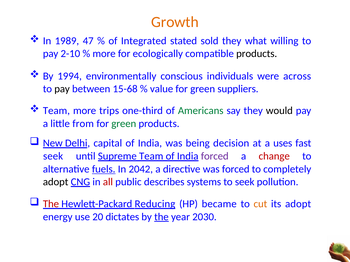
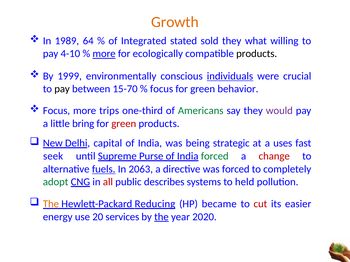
47: 47 -> 64 (88, 41)
2-10: 2-10 -> 4-10 (70, 54)
more underline: none -> present (104, 54)
1994: 1994 -> 1999 (70, 76)
individuals underline: none -> present (230, 76)
across: across -> crucial (297, 76)
15-68: 15-68 -> 15-70 (125, 89)
value: value -> focus (162, 89)
suppliers: suppliers -> behavior (238, 89)
Team: Team -> Focus (56, 111)
would colour: black -> purple (279, 111)
from: from -> bring (83, 124)
green colour: green -> red (124, 124)
decision: decision -> strategic (231, 143)
Supreme Team: Team -> Purse (151, 156)
forced colour: purple -> green (215, 156)
2042: 2042 -> 2063 (141, 169)
adopt colour: black -> green (56, 182)
to seek: seek -> held (245, 182)
The colour: red -> orange (51, 204)
cut colour: orange -> red (260, 204)
its adopt: adopt -> easier (298, 204)
dictates: dictates -> services (122, 217)
2030: 2030 -> 2020 (204, 217)
